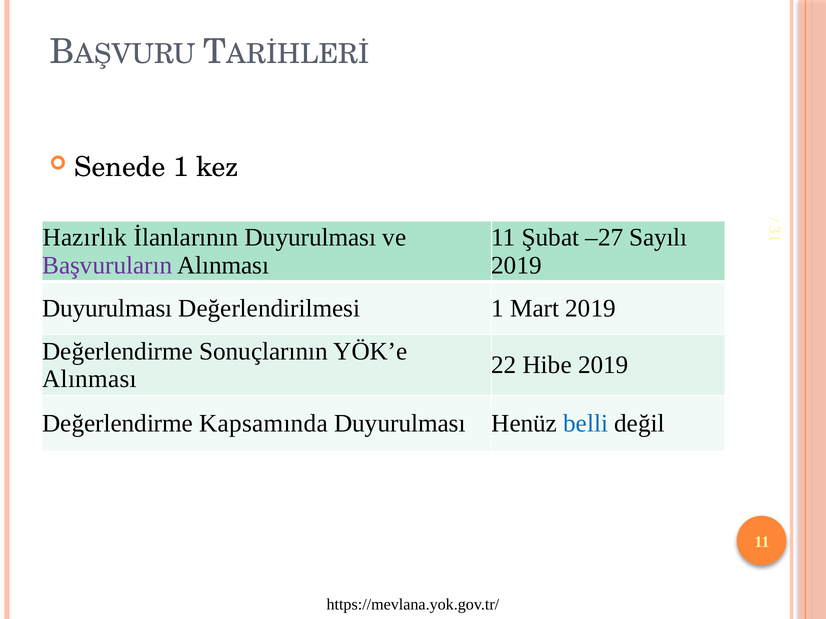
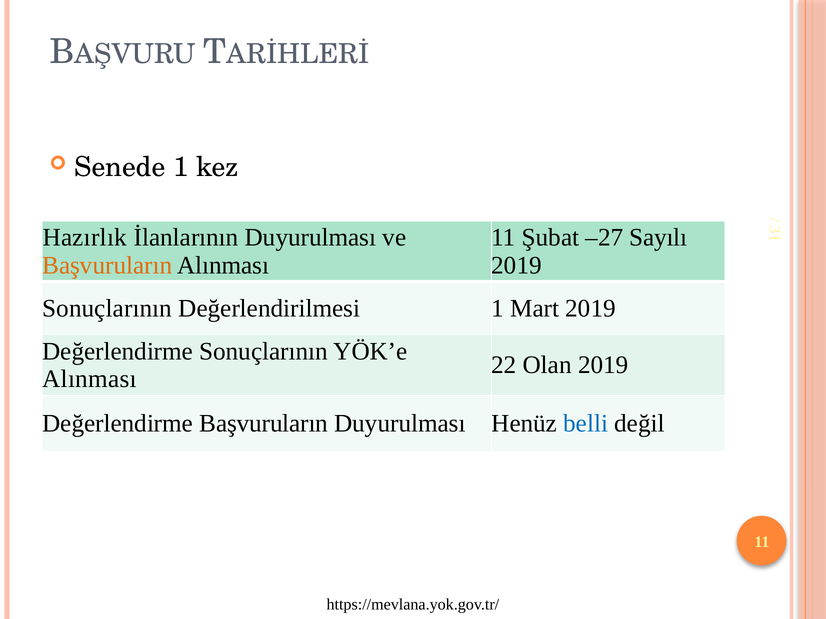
Başvuruların colour: purple -> orange (107, 265)
Duyurulması: Duyurulması -> Sonuçlarının (107, 308)
Hibe: Hibe -> Olan (547, 365)
Değerlendirme Kapsamında: Kapsamında -> Başvuruların (264, 424)
